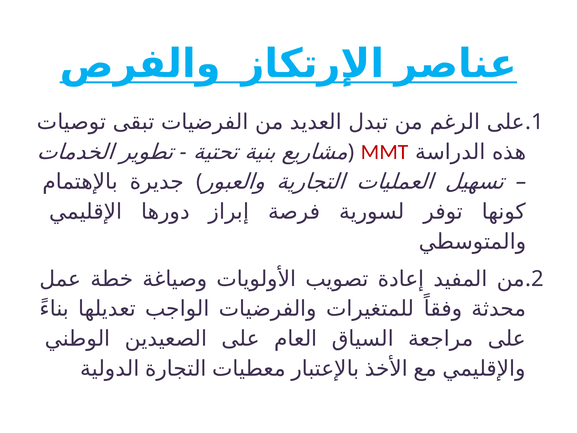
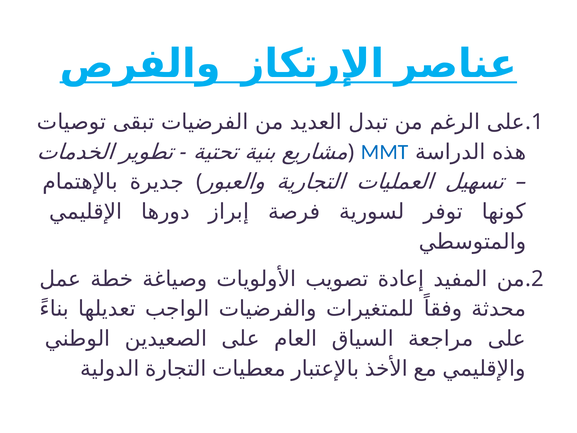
MMT colour: red -> blue (385, 152)
